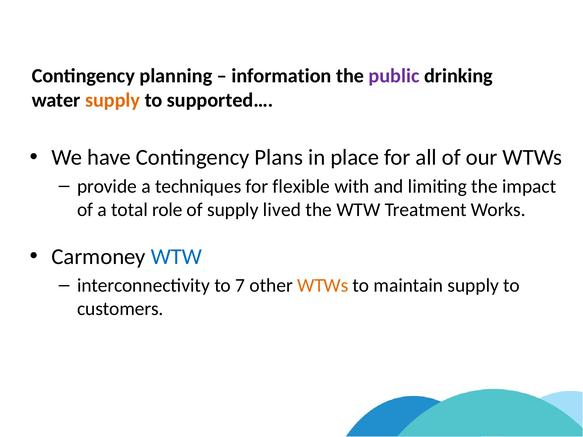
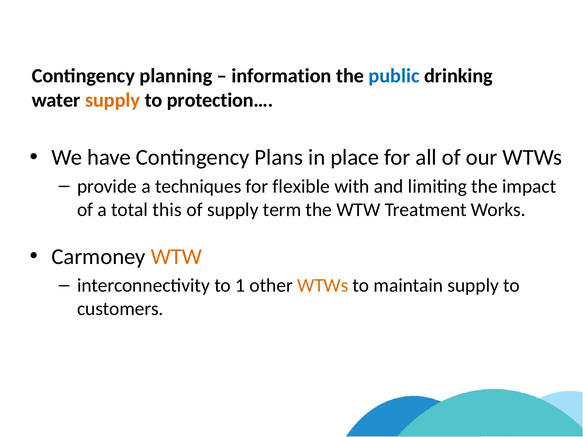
public colour: purple -> blue (394, 76)
supported…: supported… -> protection… (220, 100)
role: role -> this (167, 210)
lived: lived -> term (282, 210)
WTW colour: blue -> orange (176, 257)
7: 7 -> 1 (240, 286)
